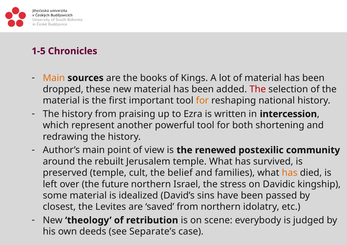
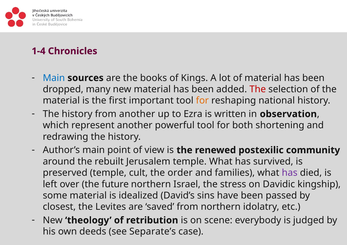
1-5: 1-5 -> 1-4 (39, 51)
Main colour: orange -> blue (54, 78)
these: these -> many (98, 89)
from praising: praising -> another (137, 114)
intercession: intercession -> observation (288, 114)
belief: belief -> order (180, 173)
has colour: orange -> purple (290, 173)
